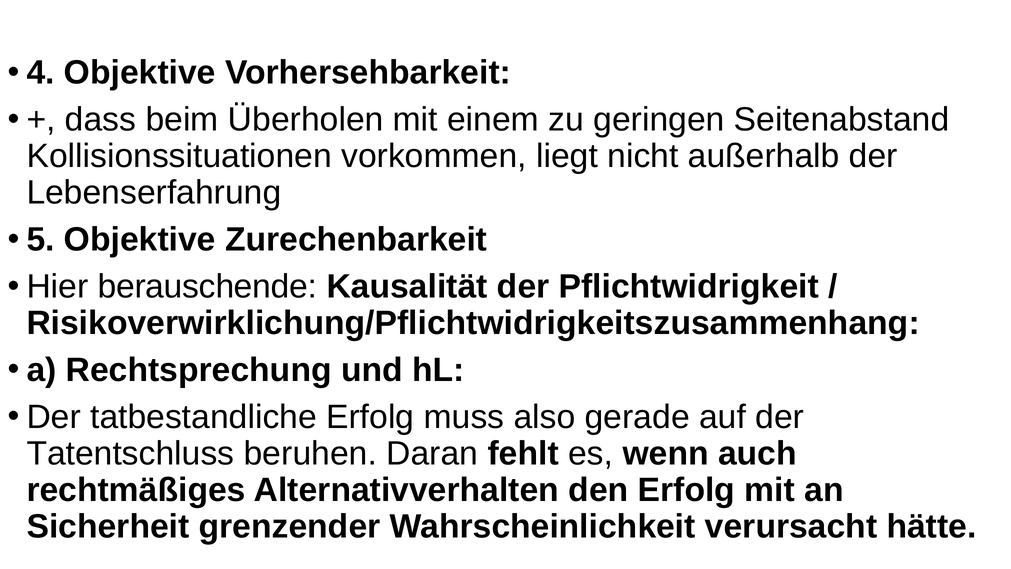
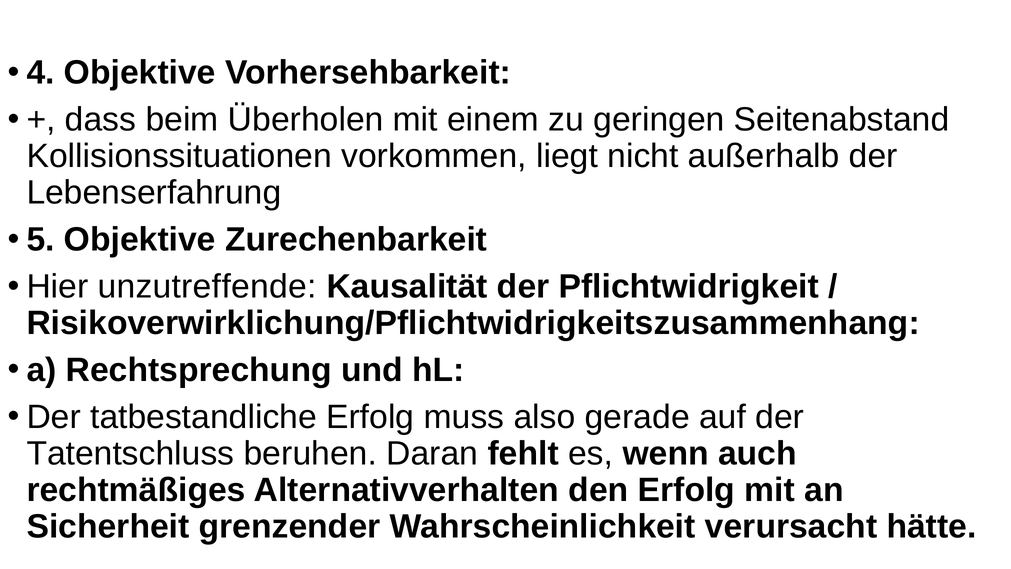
berauschende: berauschende -> unzutreffende (207, 287)
